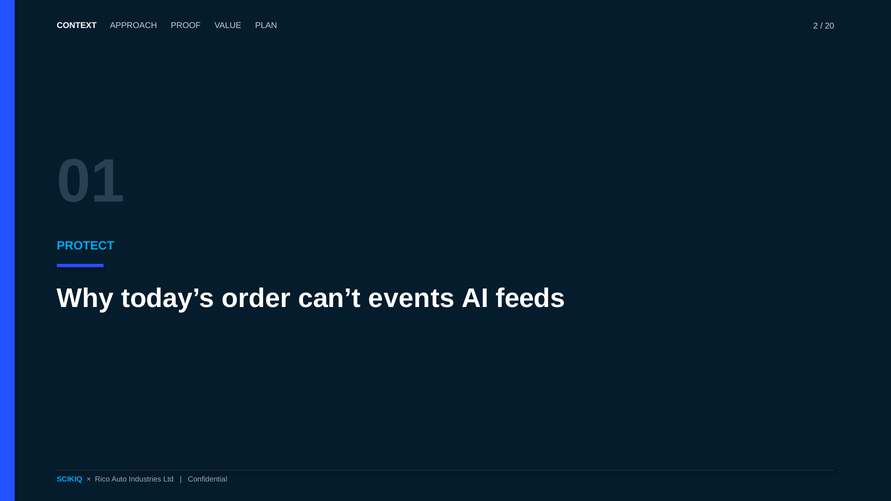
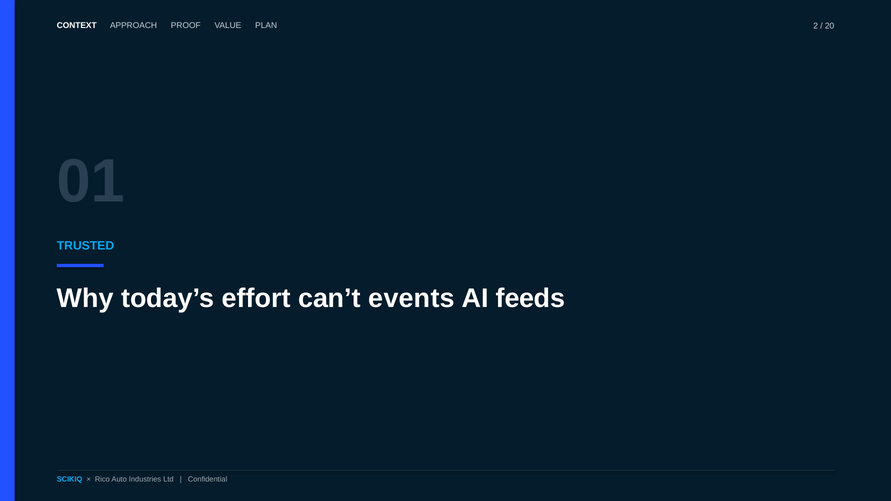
PROTECT: PROTECT -> TRUSTED (85, 246)
order: order -> effort (256, 299)
